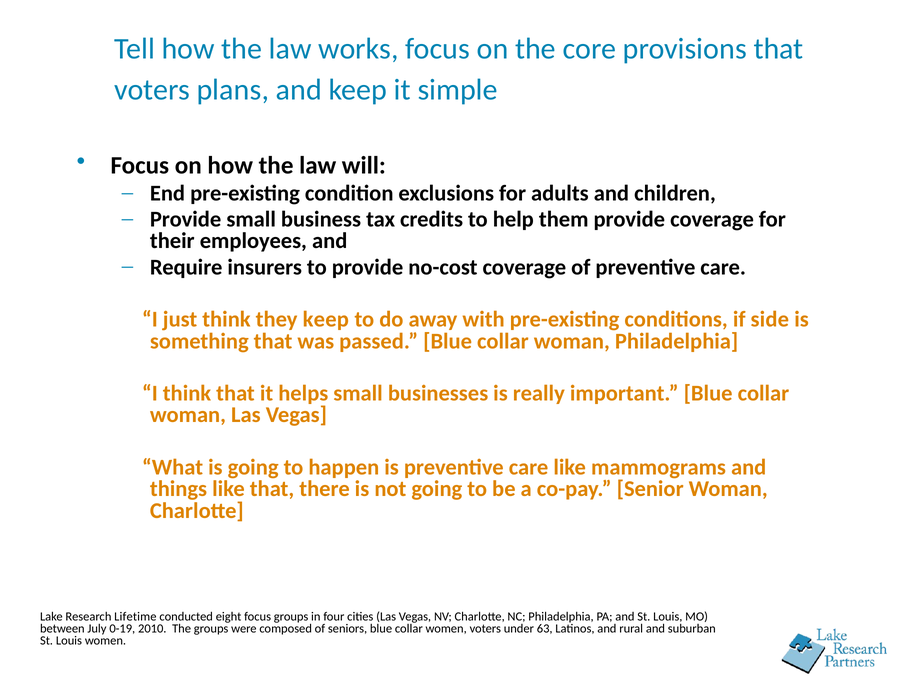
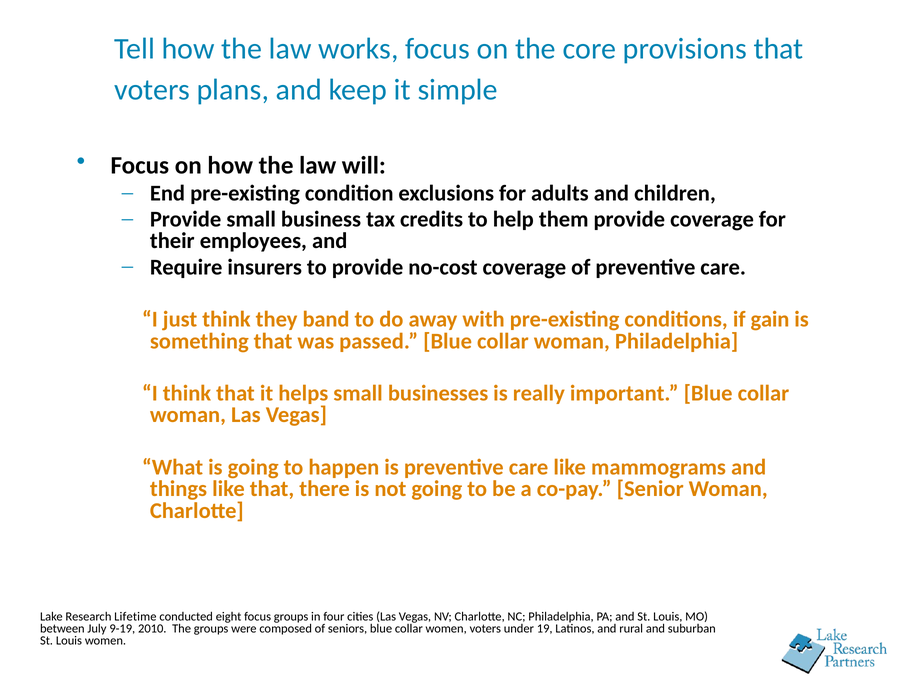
they keep: keep -> band (326, 320)
side: side -> gain (770, 320)
0-19: 0-19 -> 9-19 (122, 629)
63: 63 -> 19 (545, 629)
